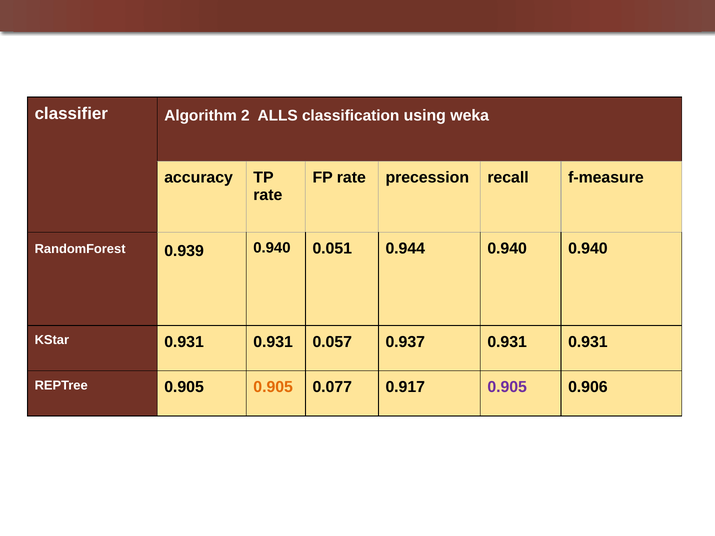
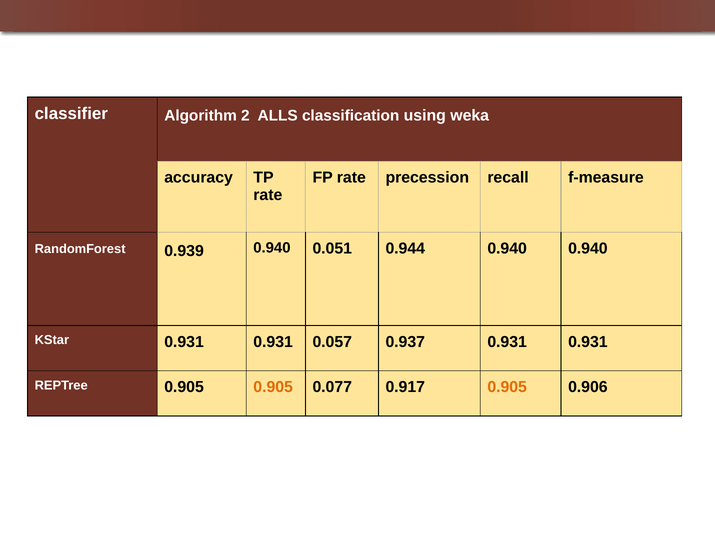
0.905 colour: purple -> orange (507, 387)
